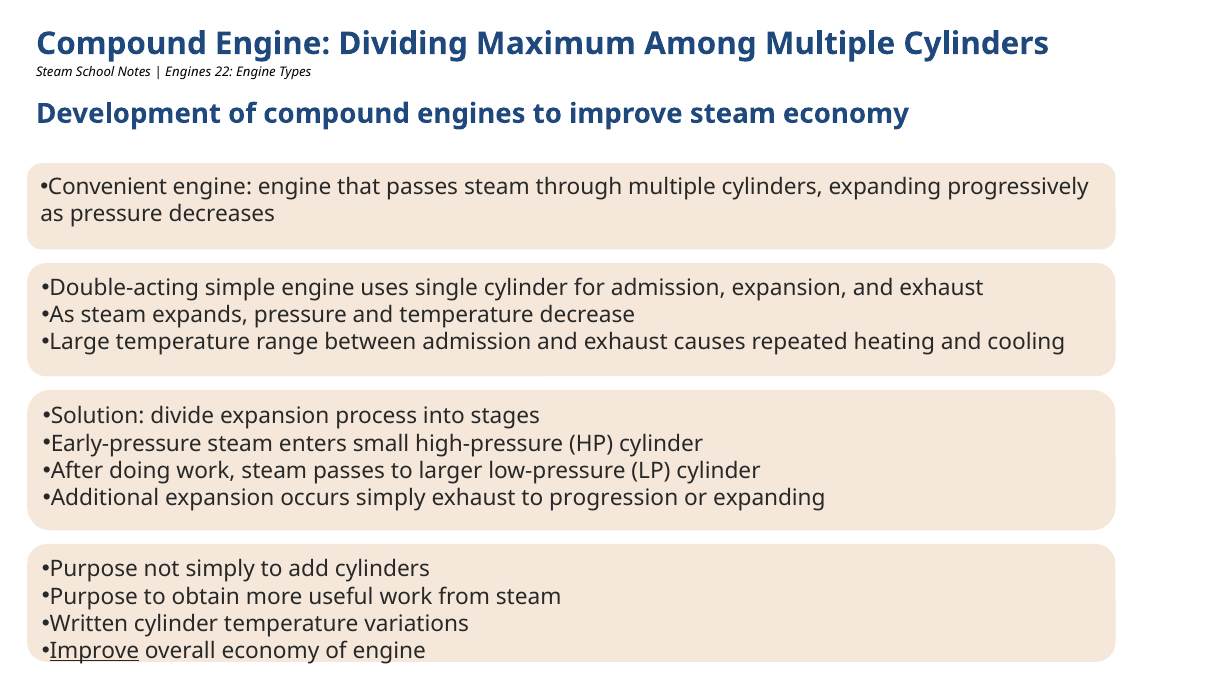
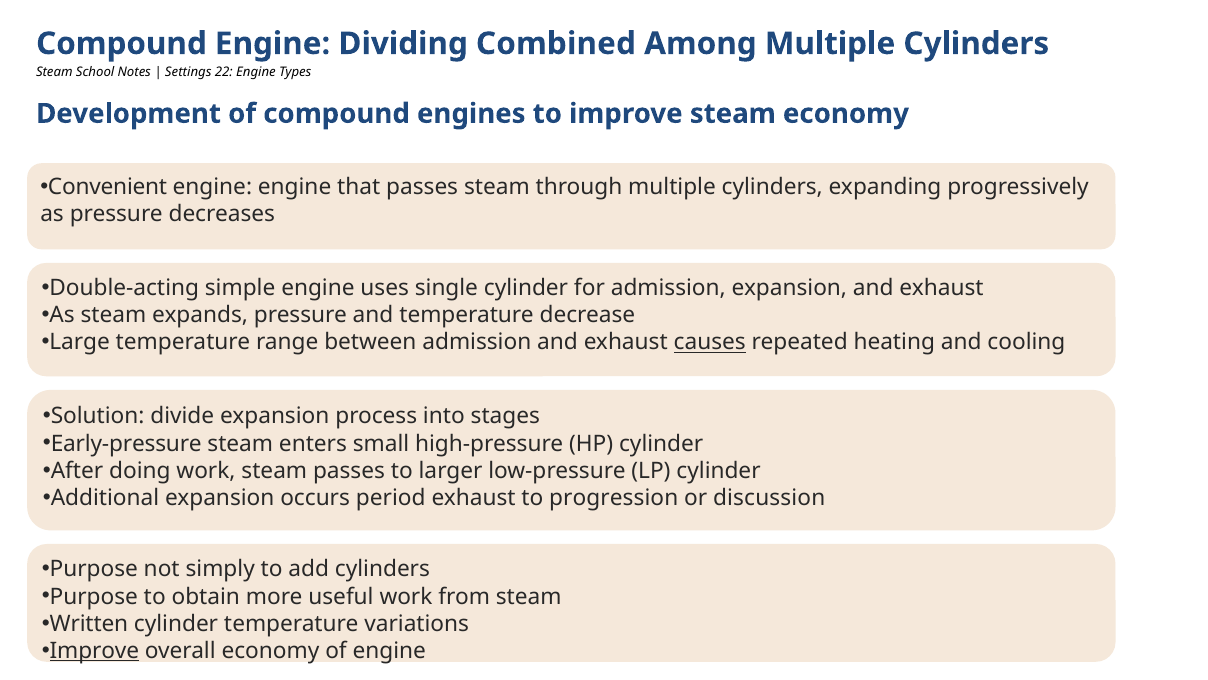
Maximum: Maximum -> Combined (556, 44)
Engines: Engines -> Settings (188, 72)
causes underline: none -> present (710, 343)
occurs simply: simply -> period (391, 498)
or expanding: expanding -> discussion (769, 498)
